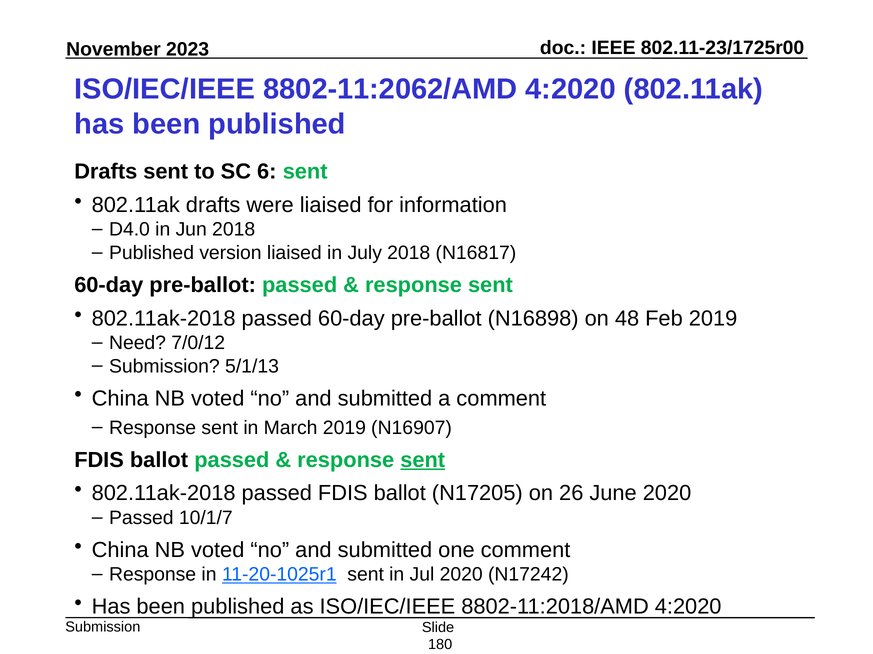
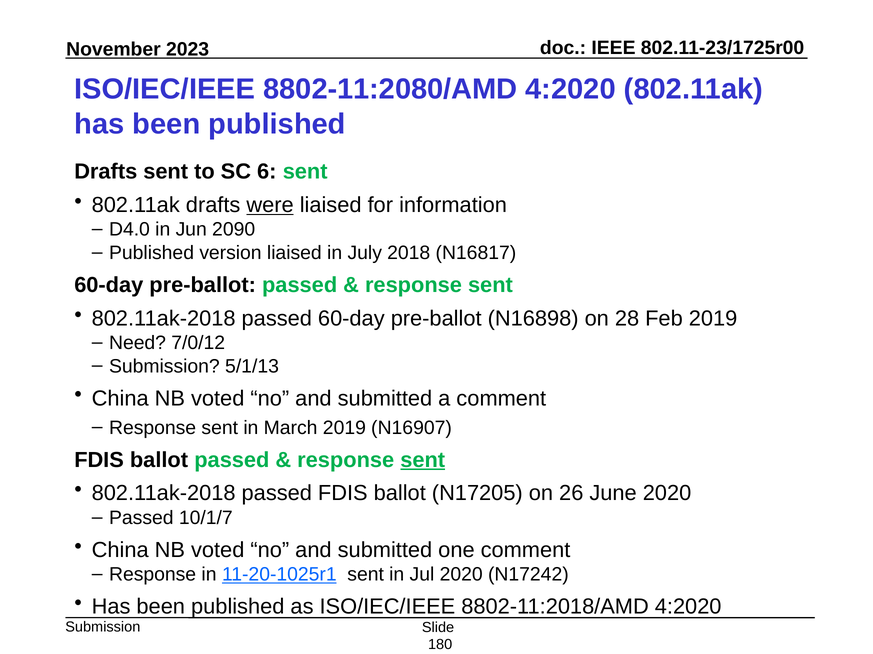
8802-11:2062/AMD: 8802-11:2062/AMD -> 8802-11:2080/AMD (390, 89)
were underline: none -> present (270, 205)
Jun 2018: 2018 -> 2090 (234, 230)
48: 48 -> 28 (627, 319)
